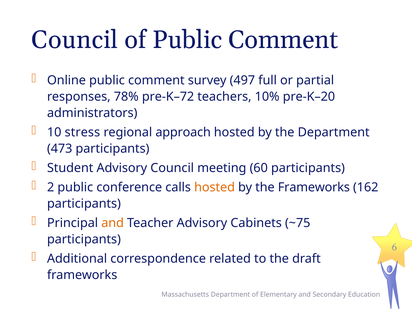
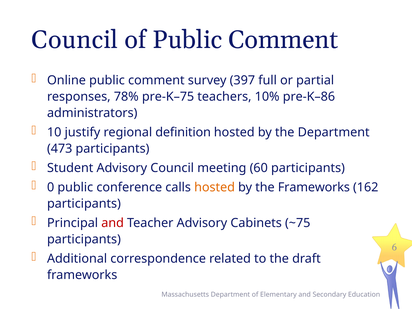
497: 497 -> 397 (242, 80)
pre-K–72: pre-K–72 -> pre-K–75 (168, 97)
pre-K–20: pre-K–20 -> pre-K–86 (309, 97)
stress: stress -> justify (82, 132)
approach: approach -> definition (183, 132)
2: 2 -> 0 (51, 187)
and colour: orange -> red (113, 223)
